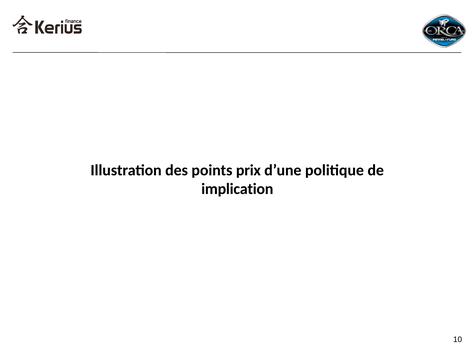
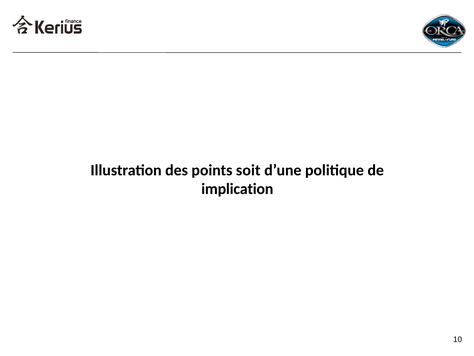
prix: prix -> soit (248, 170)
